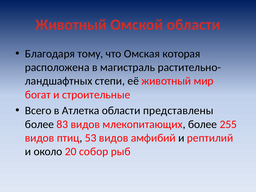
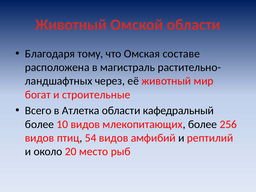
которая: которая -> составе (181, 54)
степи: степи -> через (110, 81)
представлены: представлены -> кафедральный (178, 111)
83: 83 -> 10 (62, 124)
255: 255 -> 256 (228, 124)
53: 53 -> 54 (91, 138)
собор: собор -> место (94, 152)
